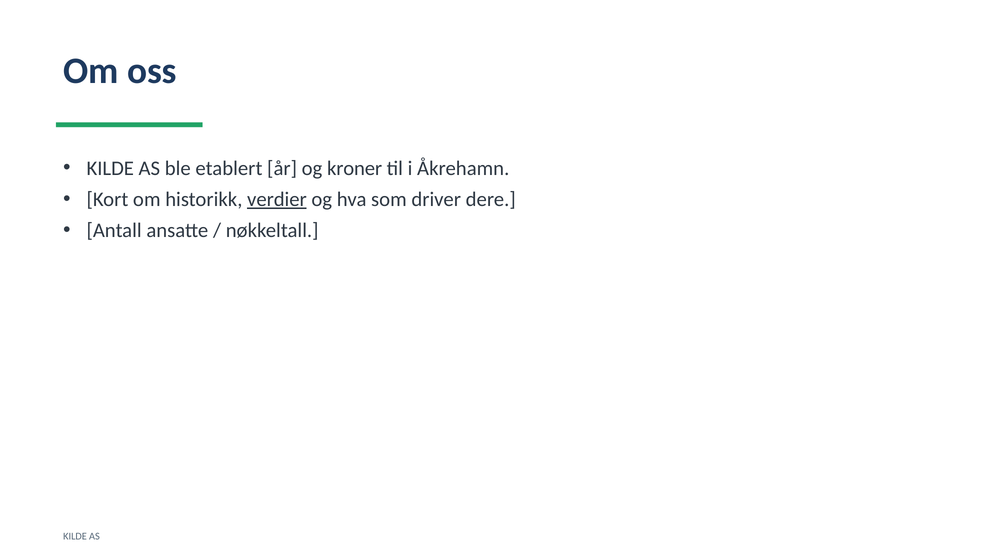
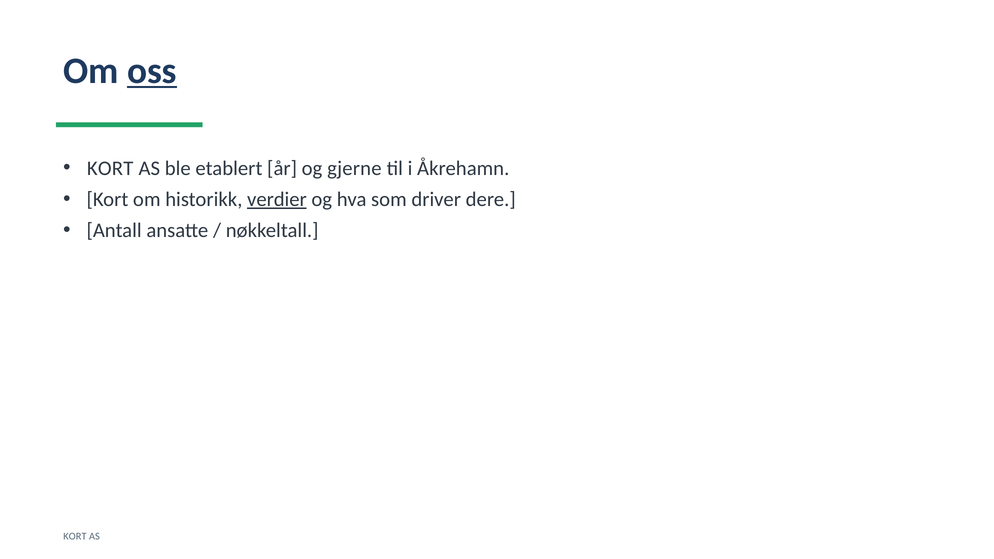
oss underline: none -> present (152, 71)
KILDE: KILDE -> KORT (110, 168)
kroner: kroner -> gjerne (354, 168)
KILDE: KILDE -> KORT (75, 536)
